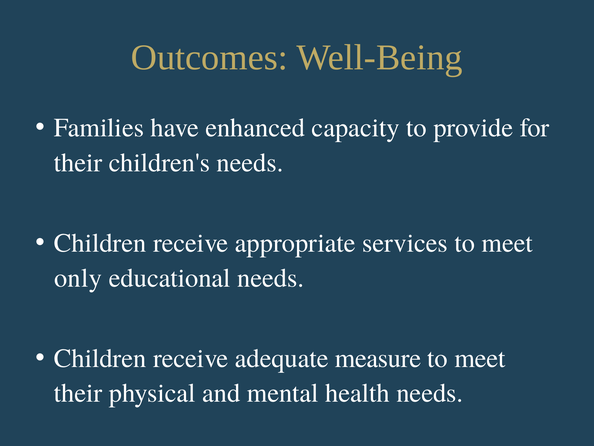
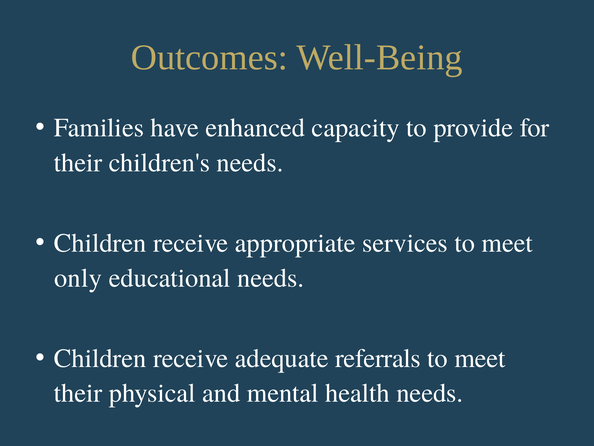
measure: measure -> referrals (378, 358)
